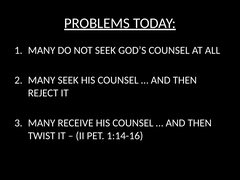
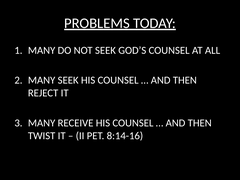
1:14-16: 1:14-16 -> 8:14-16 (125, 136)
